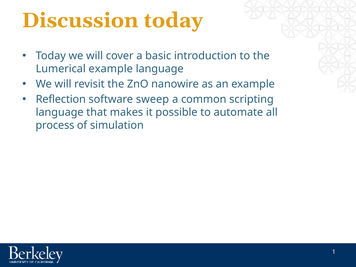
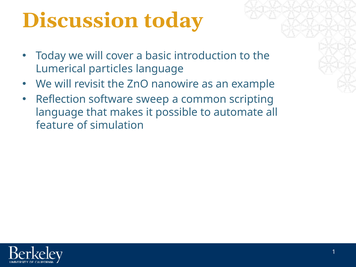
Lumerical example: example -> particles (111, 69)
process: process -> feature (55, 125)
